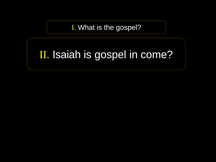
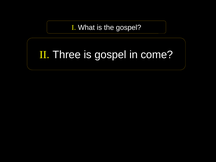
Isaiah: Isaiah -> Three (67, 55)
